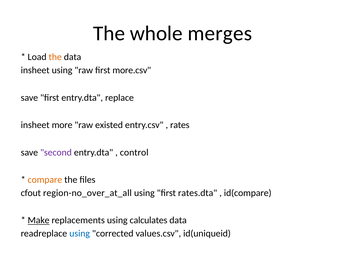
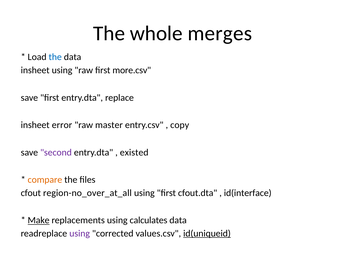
the colour: orange -> blue (55, 57)
more: more -> error (62, 125)
existed: existed -> master (109, 125)
rates: rates -> copy (180, 125)
control: control -> existed (134, 153)
rates.dta: rates.dta -> cfout.dta (198, 193)
id(compare: id(compare -> id(interface (248, 193)
using colour: blue -> purple (80, 234)
id(uniqueid underline: none -> present (207, 234)
